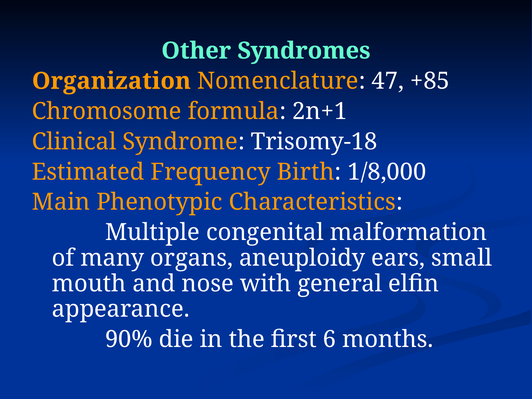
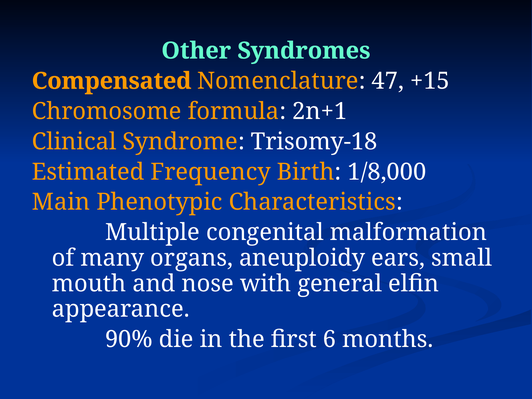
Organization: Organization -> Compensated (112, 81)
+85: +85 -> +15 (430, 81)
